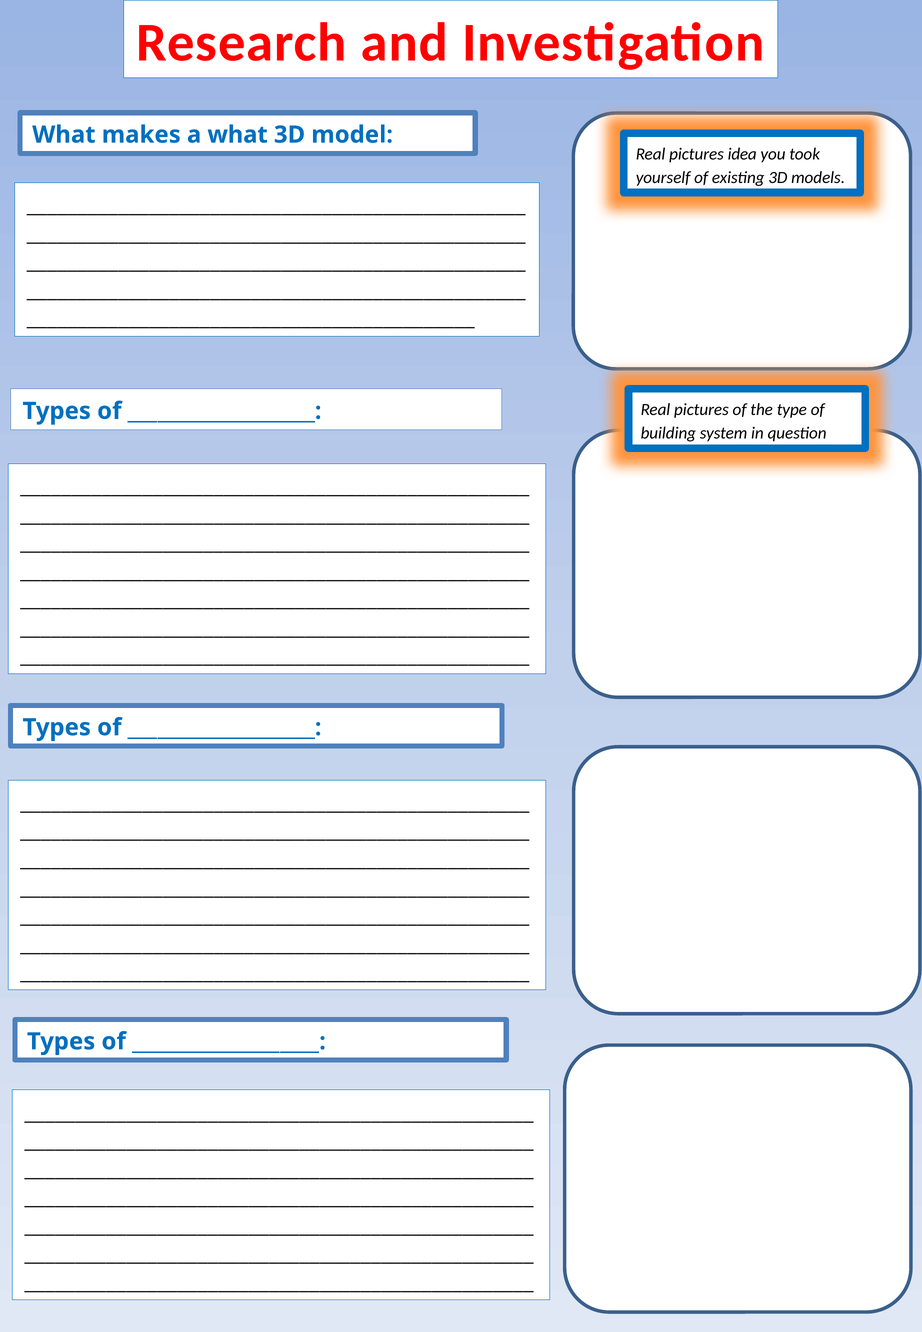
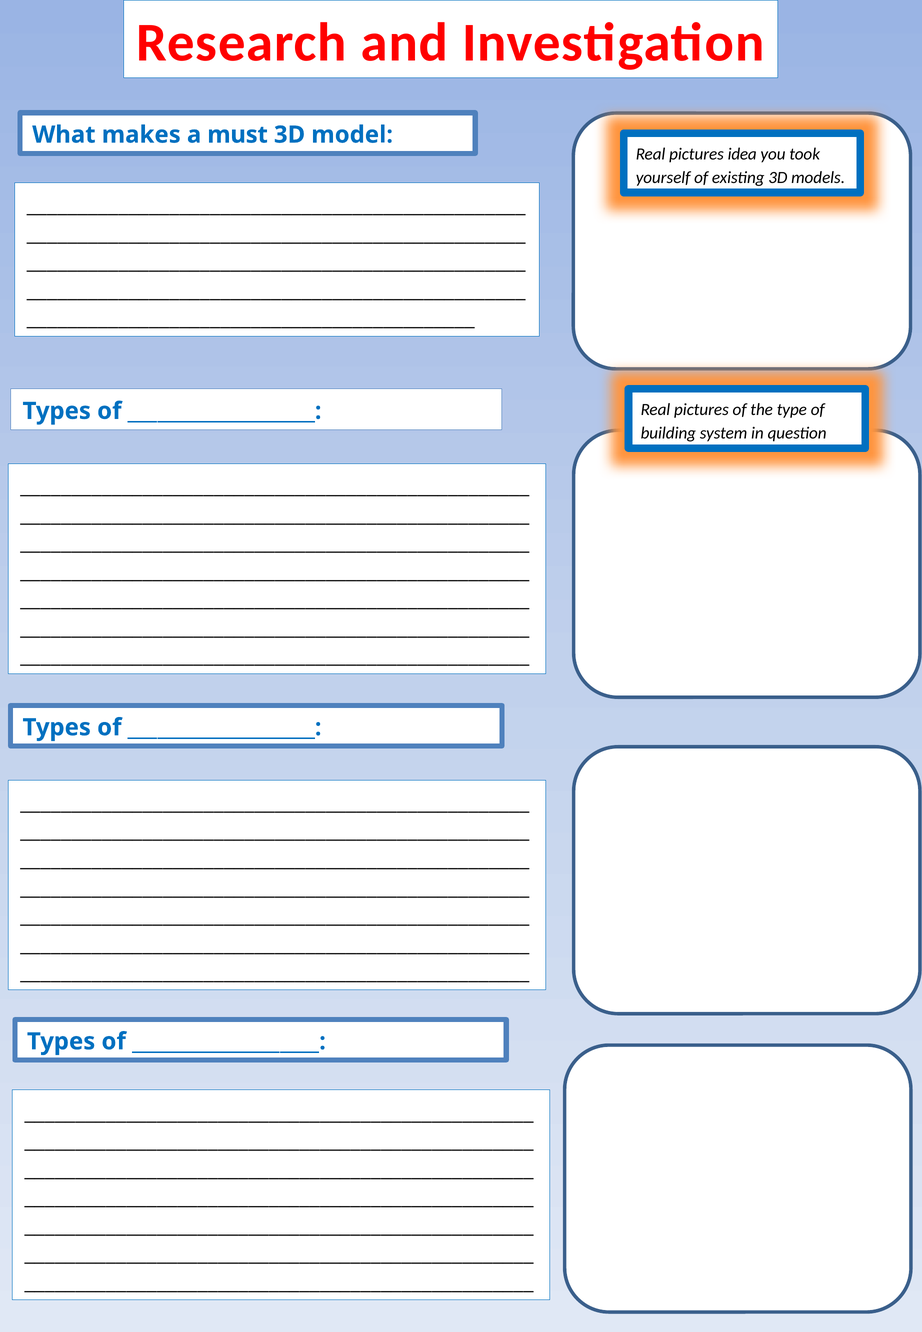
a what: what -> must (238, 135)
